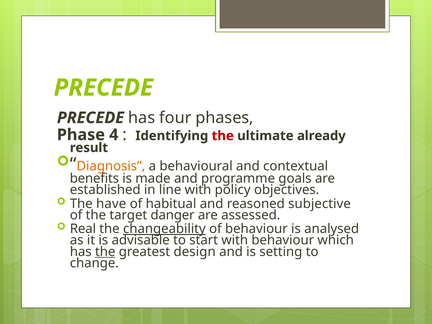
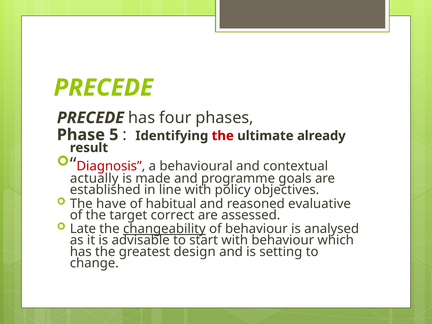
4: 4 -> 5 (114, 135)
Diagnosis colour: orange -> red (111, 166)
benefits: benefits -> actually (94, 179)
subjective: subjective -> evaluative (320, 204)
danger: danger -> correct (173, 215)
Real: Real -> Late (83, 229)
the underline: present -> none (105, 252)
